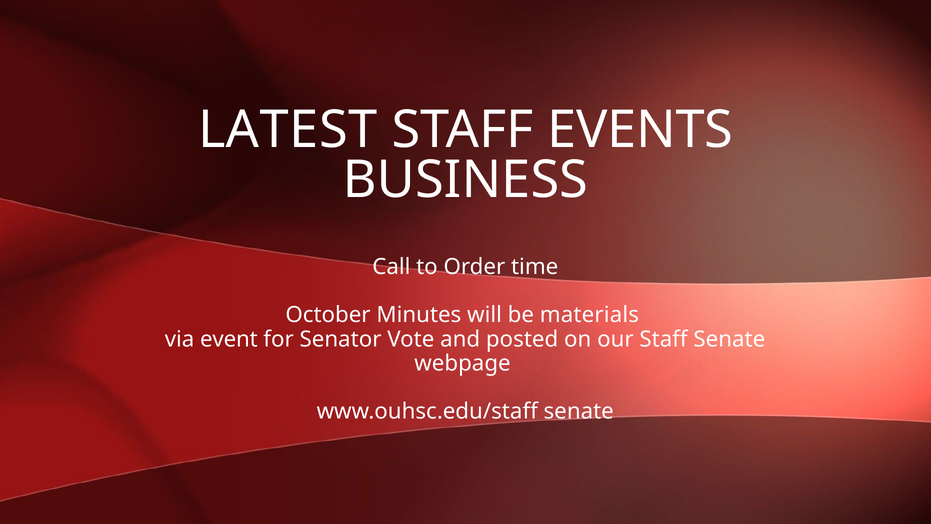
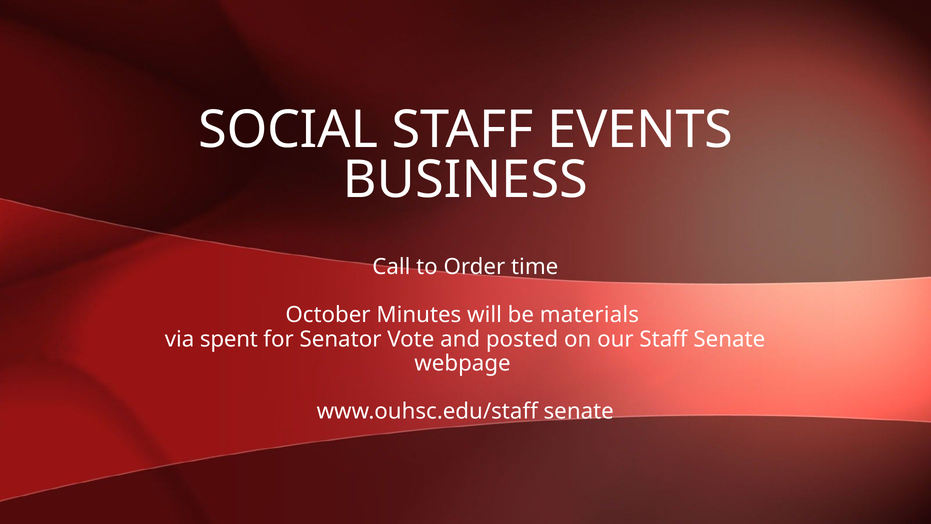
LATEST: LATEST -> SOCIAL (288, 130)
event: event -> spent (229, 339)
